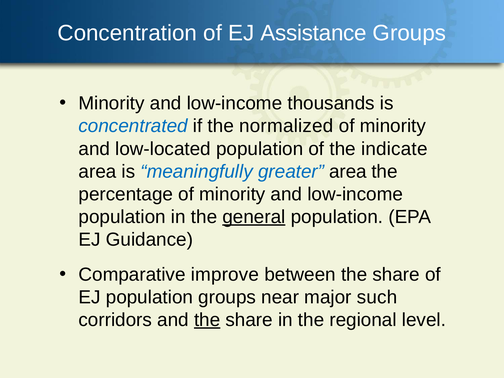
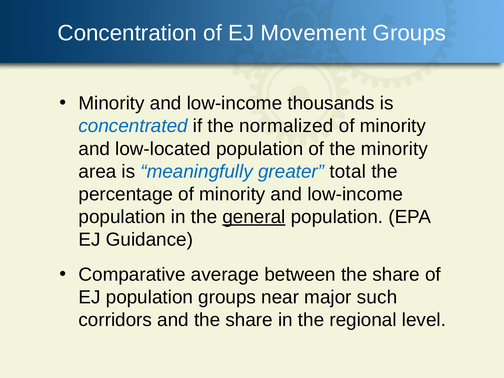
Assistance: Assistance -> Movement (313, 33)
the indicate: indicate -> minority (394, 149)
greater area: area -> total (348, 171)
improve: improve -> average (225, 274)
the underline: present -> none (207, 320)
